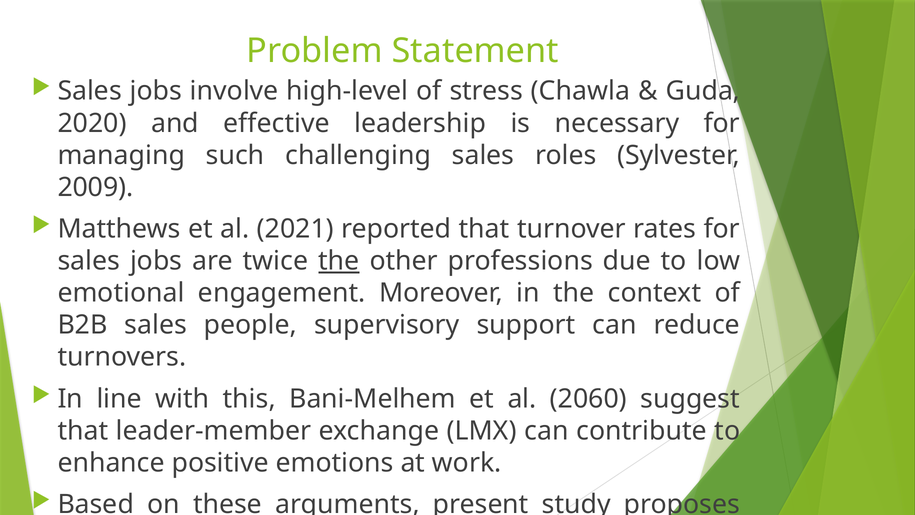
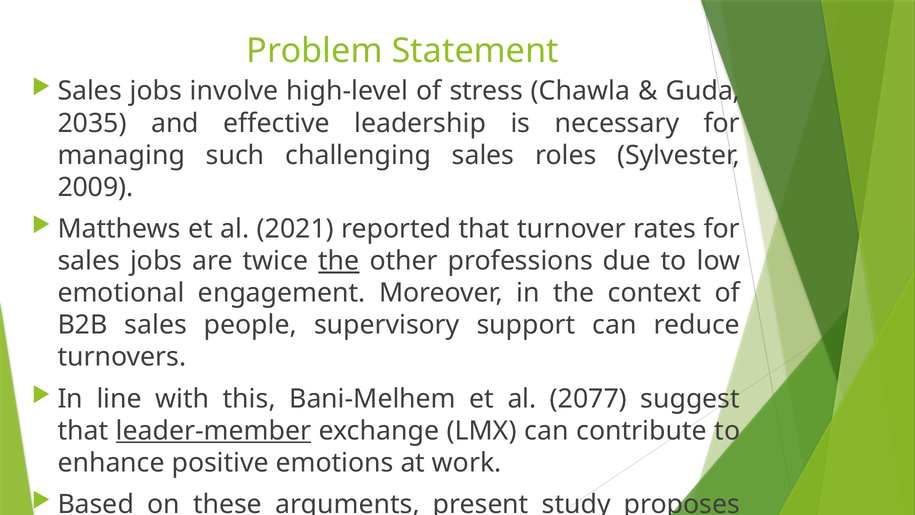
2020: 2020 -> 2035 (92, 123)
2060: 2060 -> 2077 (588, 399)
leader-member underline: none -> present (214, 431)
